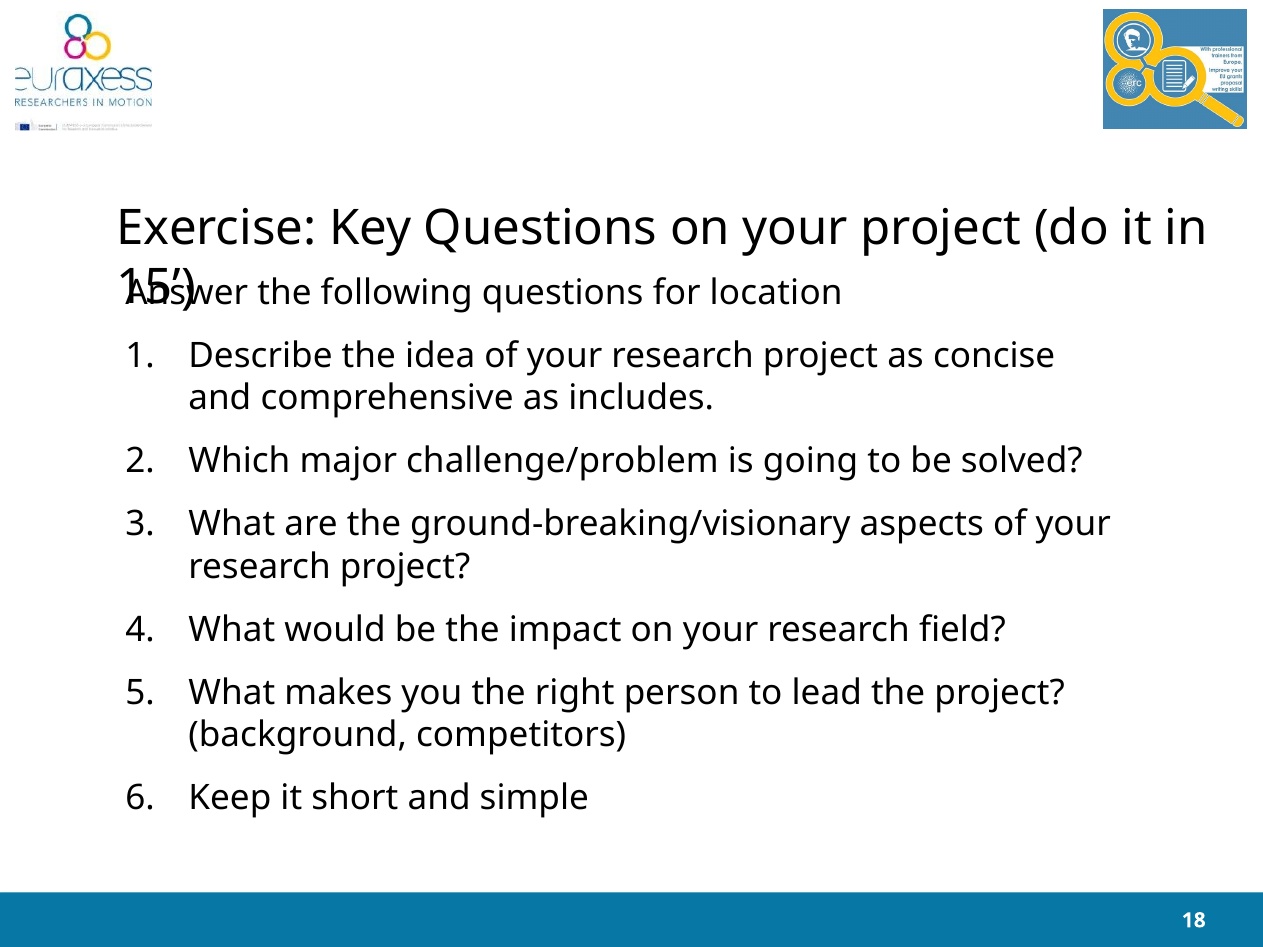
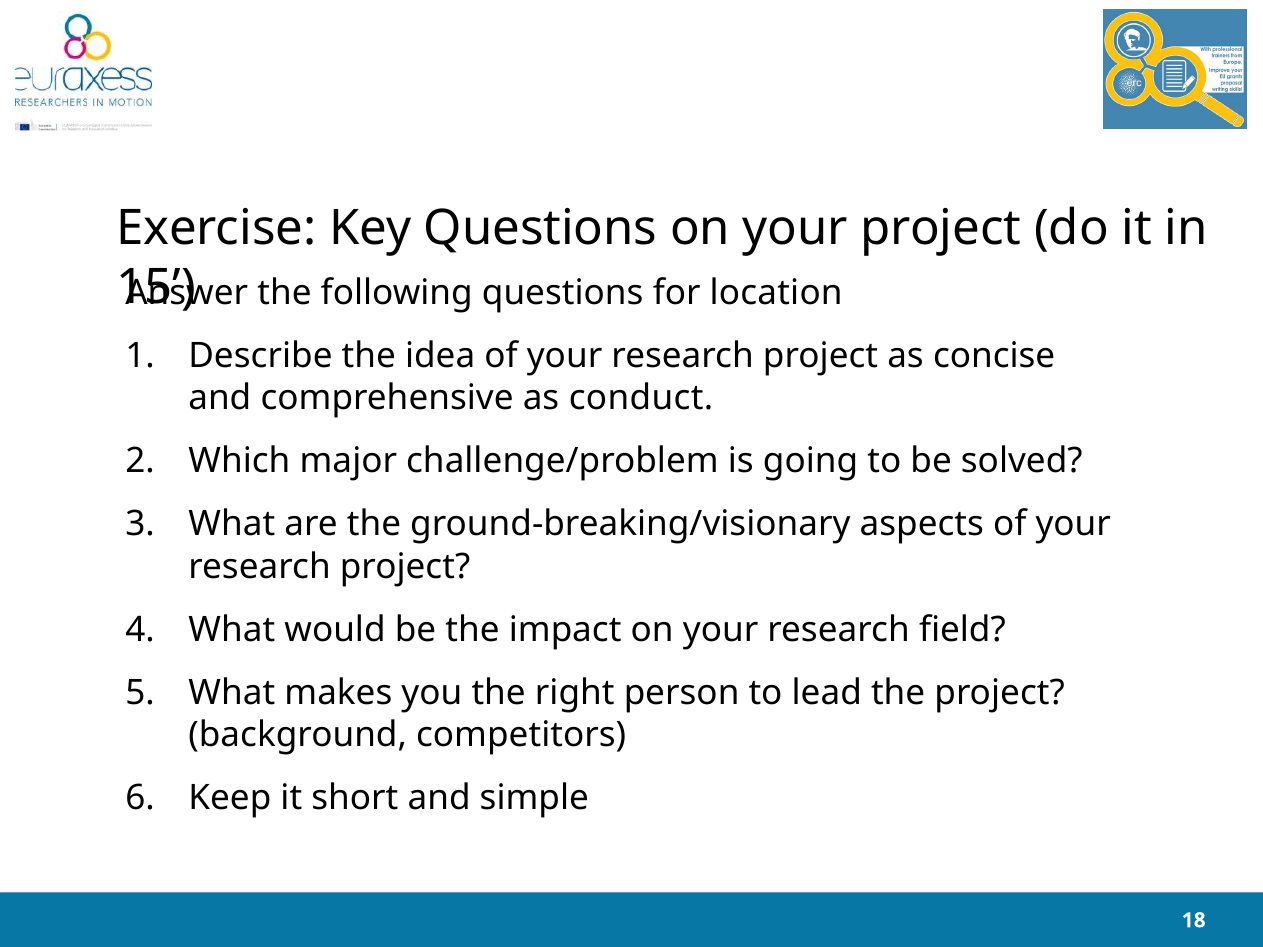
includes: includes -> conduct (641, 398)
